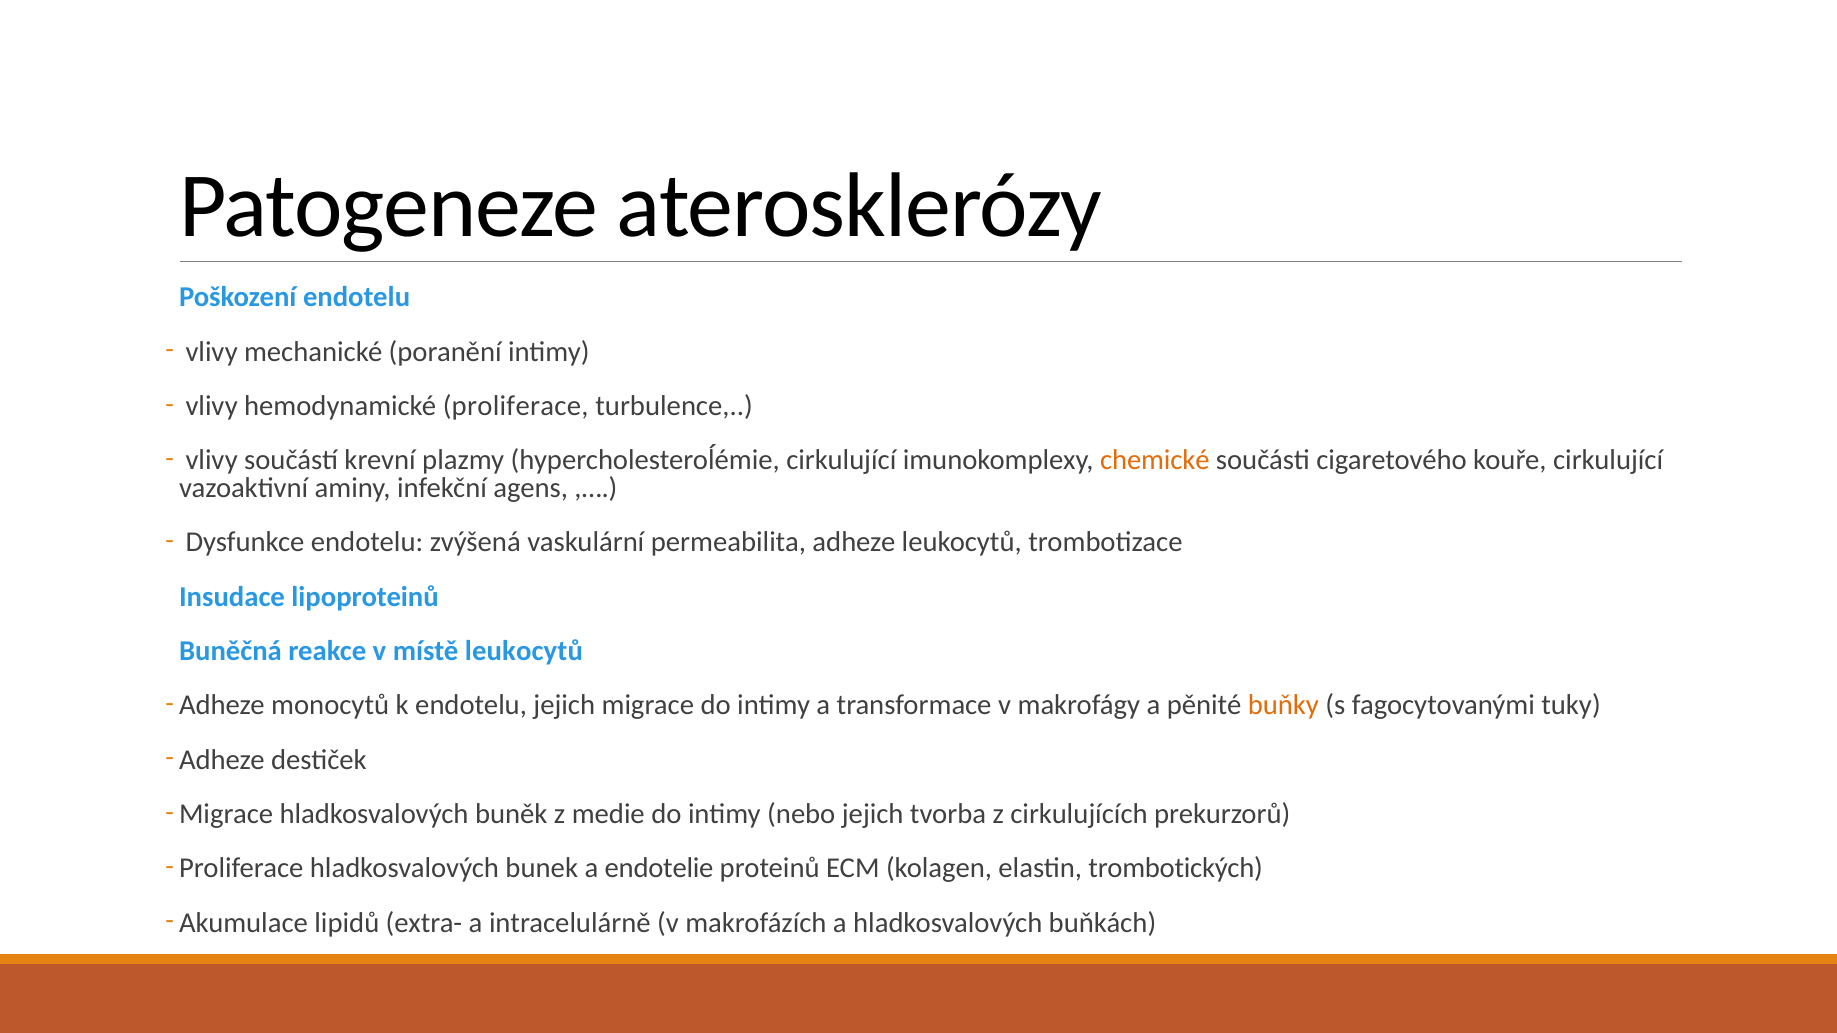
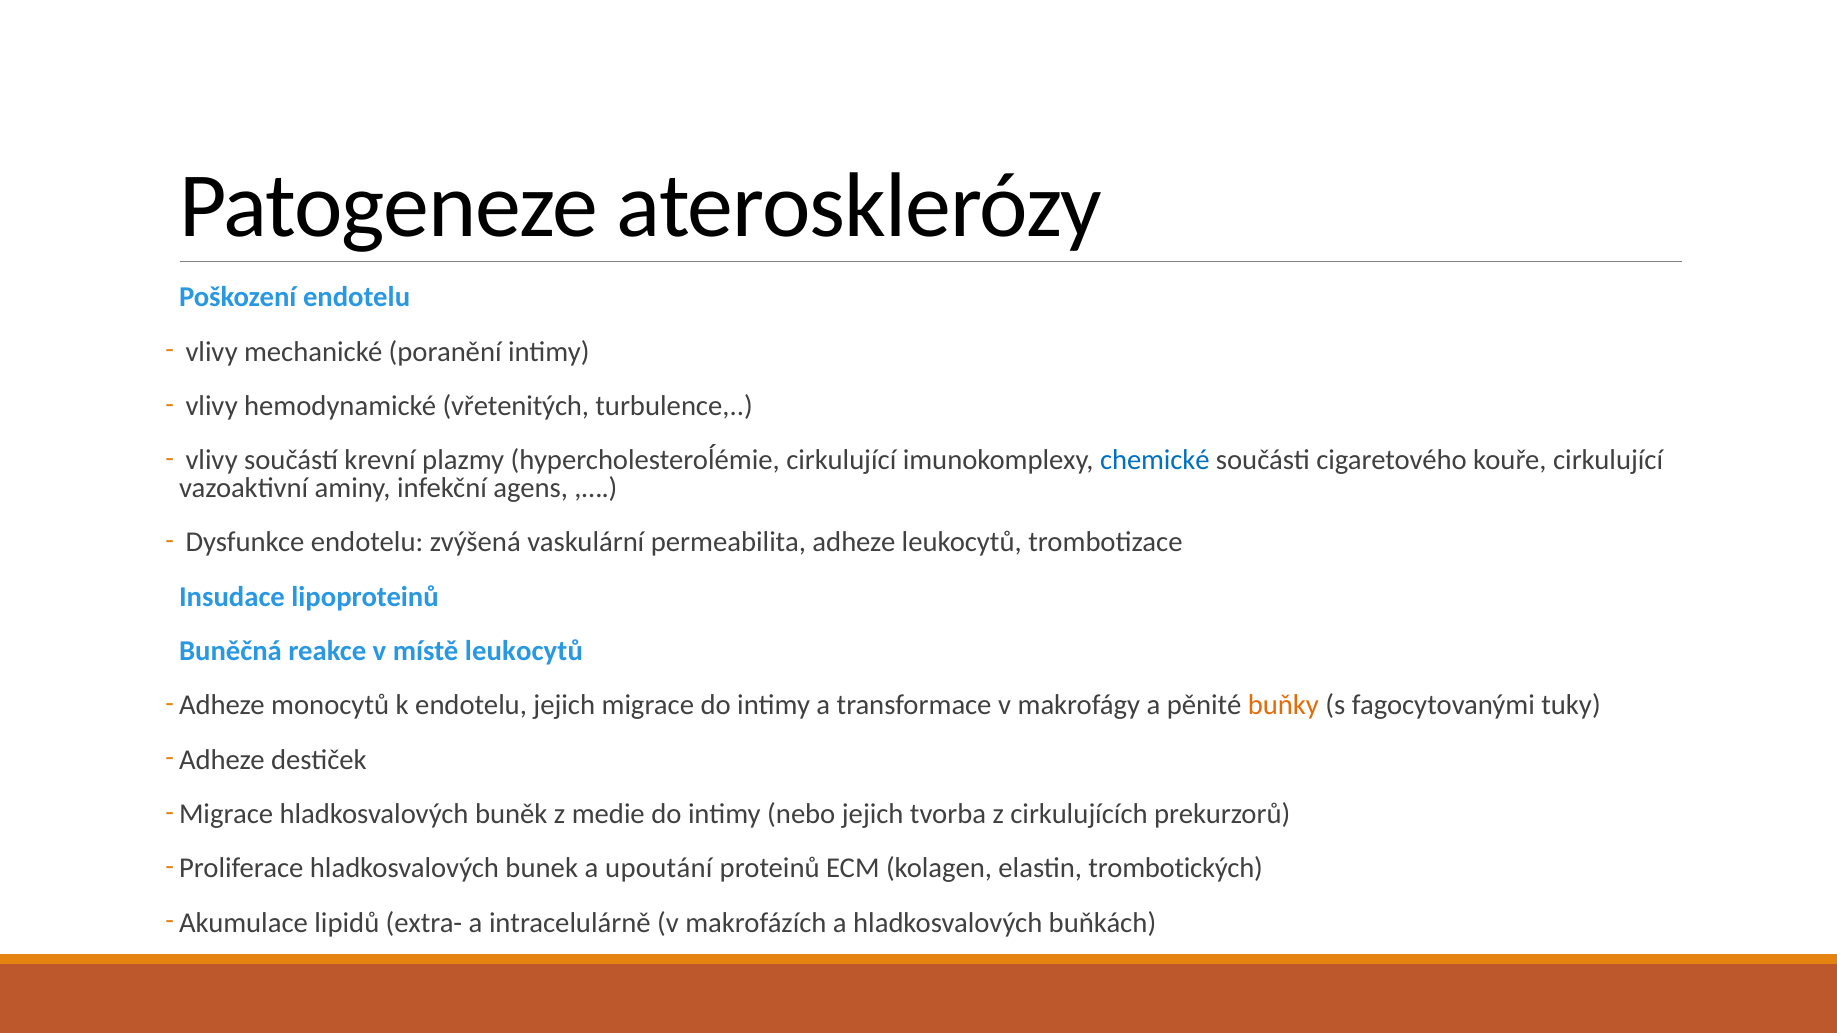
hemodynamické proliferace: proliferace -> vřetenitých (516, 406)
chemické colour: orange -> blue (1155, 461)
endotelie: endotelie -> upoutání (659, 869)
